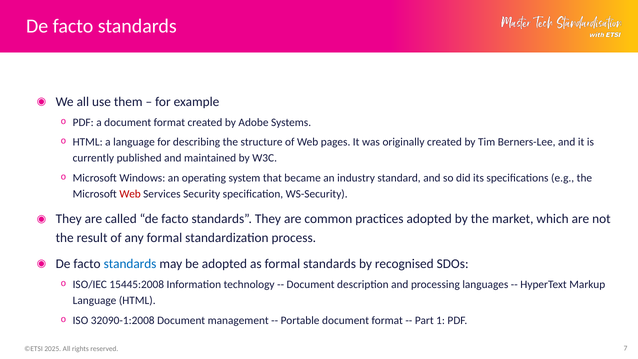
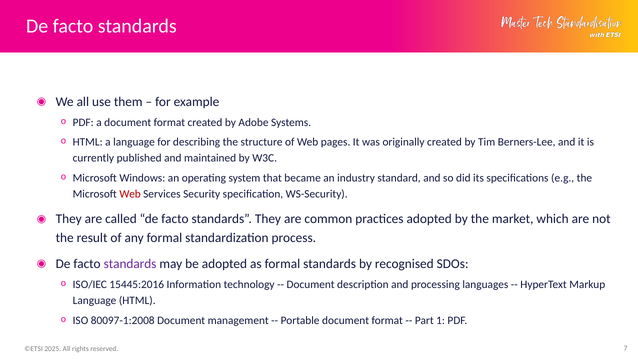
standards colour: blue -> purple (130, 264)
15445:2008: 15445:2008 -> 15445:2016 (137, 284)
32090-1:2008: 32090-1:2008 -> 80097-1:2008 (123, 320)
